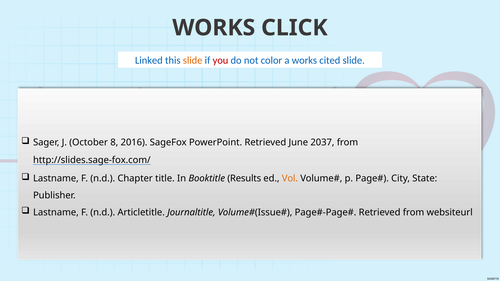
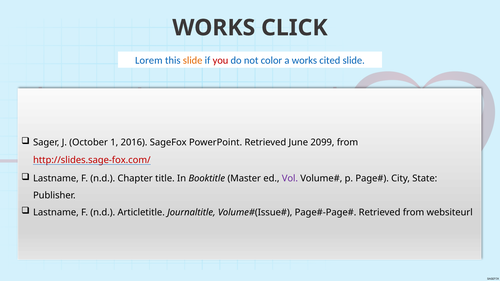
Linked: Linked -> Lorem (149, 60)
8: 8 -> 1 (114, 143)
2037: 2037 -> 2099 (322, 143)
http://slides.sage-fox.com/ colour: black -> red (92, 160)
Results: Results -> Master (244, 179)
Vol colour: orange -> purple (290, 179)
